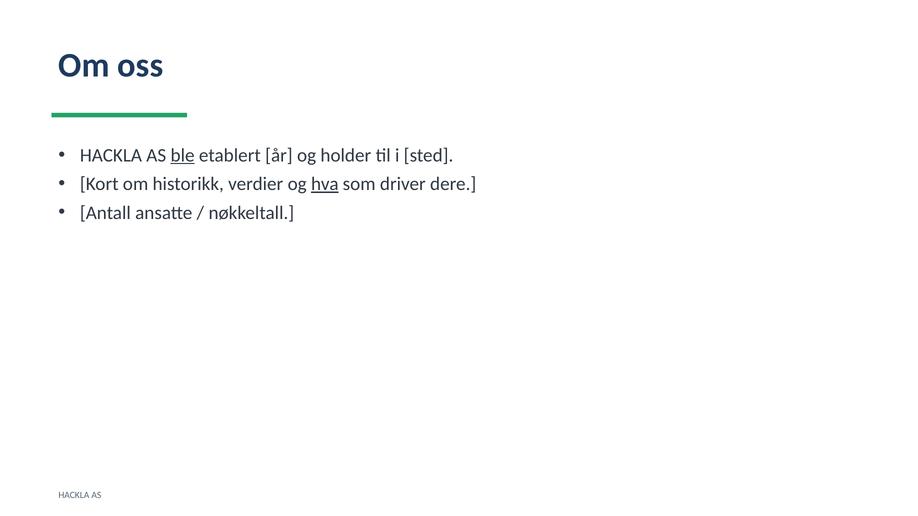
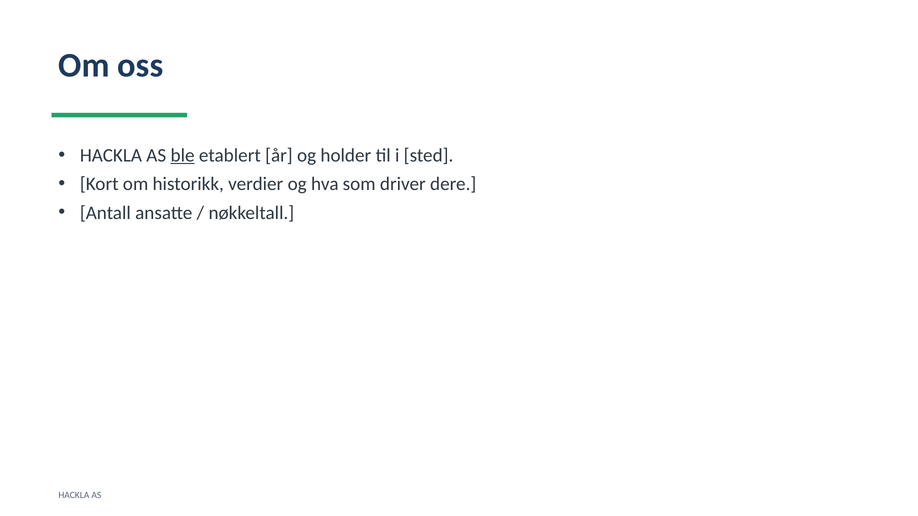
hva underline: present -> none (325, 184)
